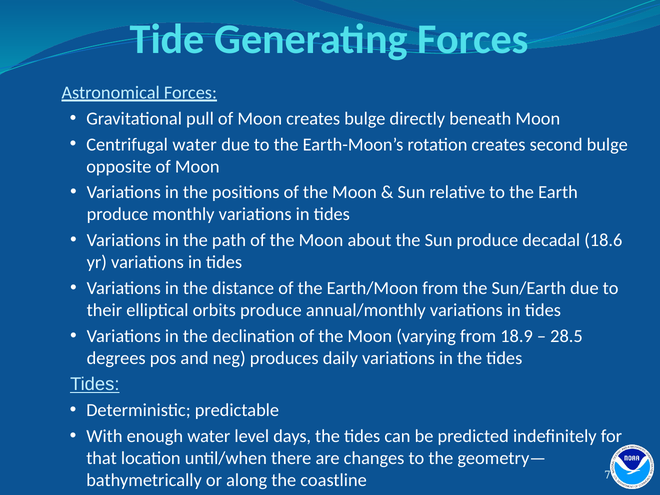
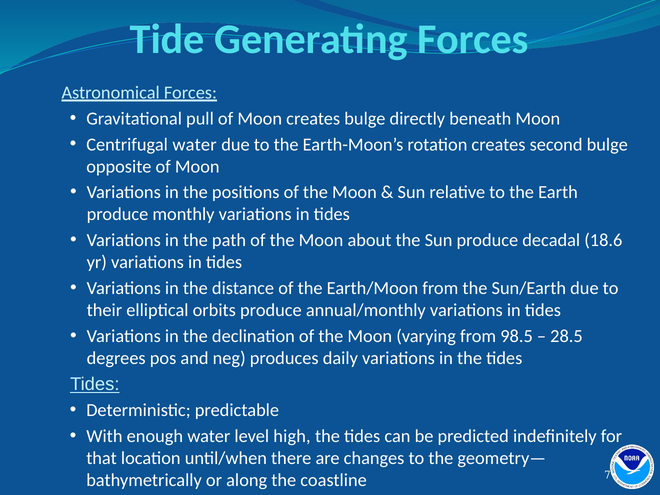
18.9: 18.9 -> 98.5 (517, 336)
days: days -> high (292, 436)
